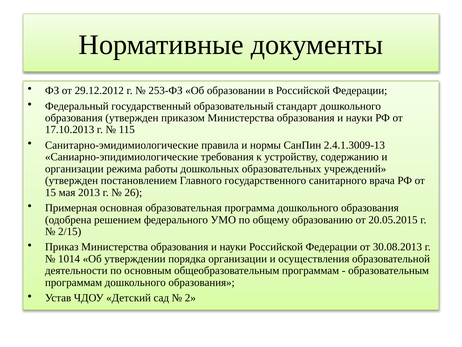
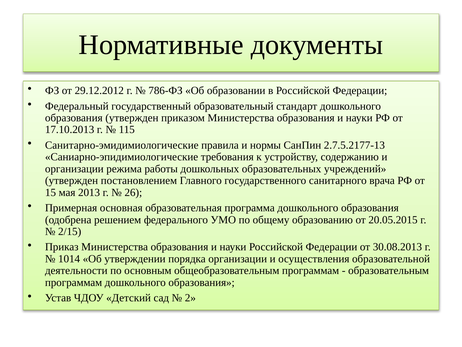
253-ФЗ: 253-ФЗ -> 786-ФЗ (166, 90)
2.4.1.3009-13: 2.4.1.3009-13 -> 2.7.5.2177-13 (354, 145)
